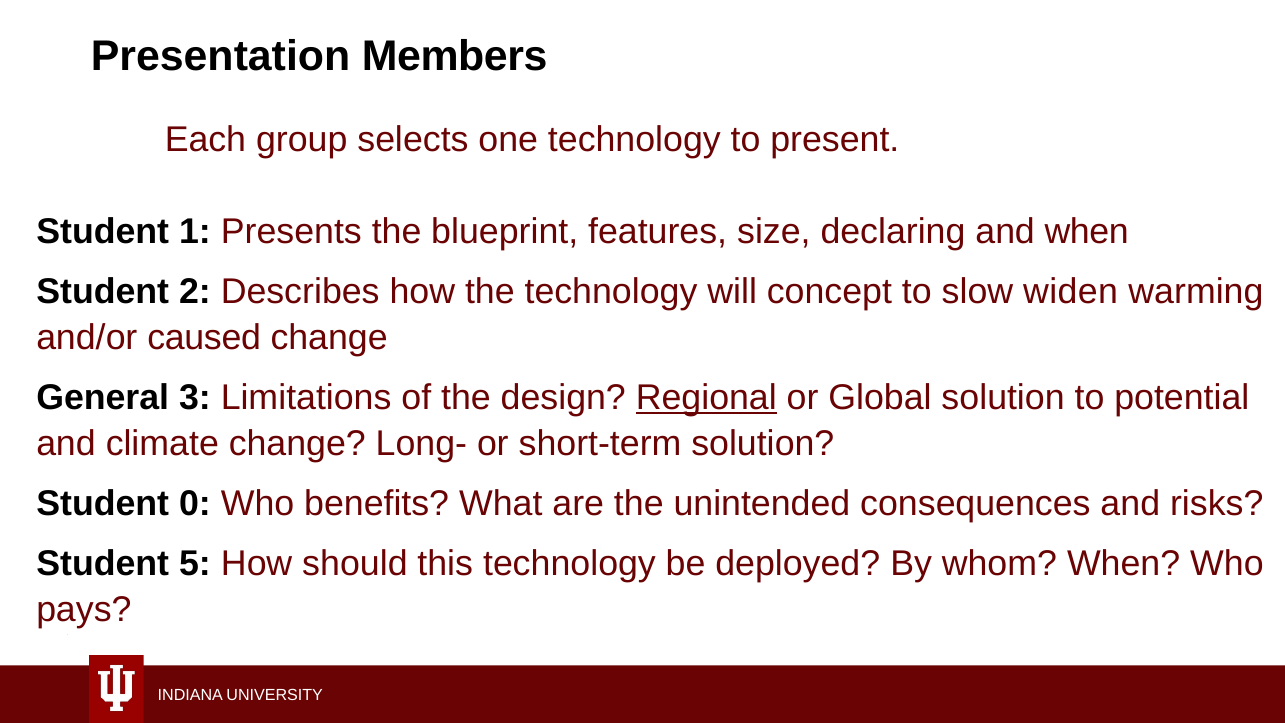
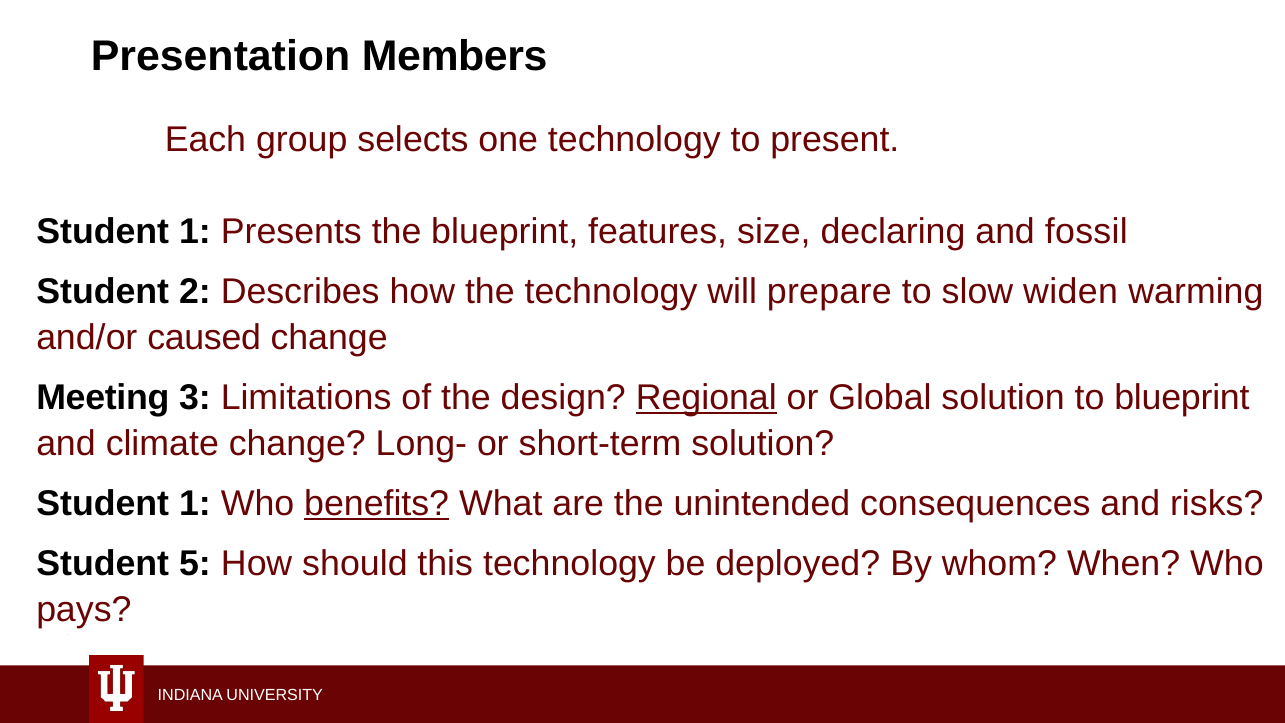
and when: when -> fossil (1086, 231)
concept: concept -> prepare (829, 292)
General: General -> Meeting (103, 397)
to potential: potential -> blueprint (1182, 397)
0: 0 -> 1 (195, 503)
benefits underline: none -> present (377, 503)
